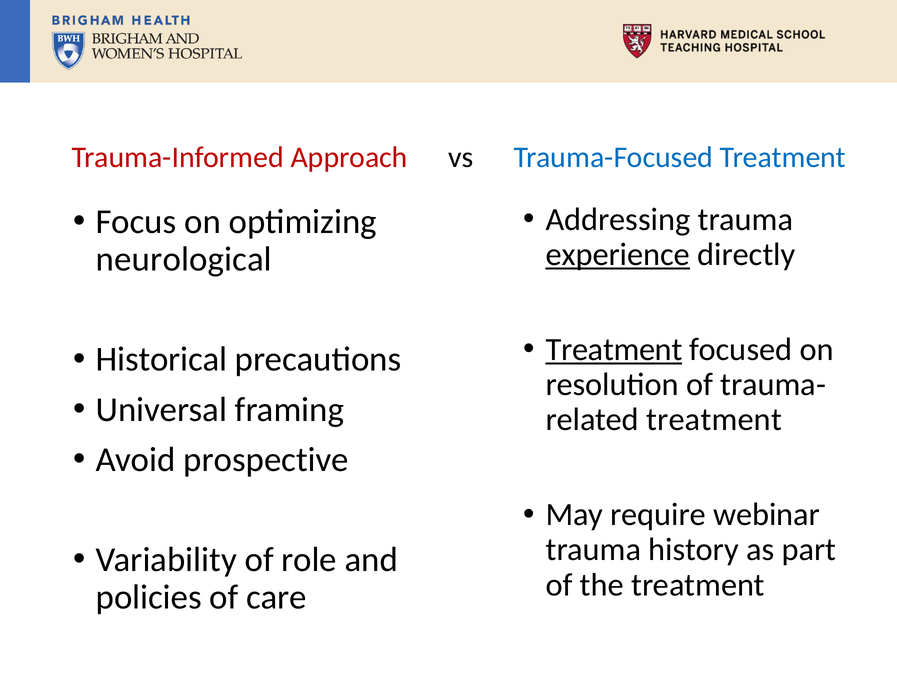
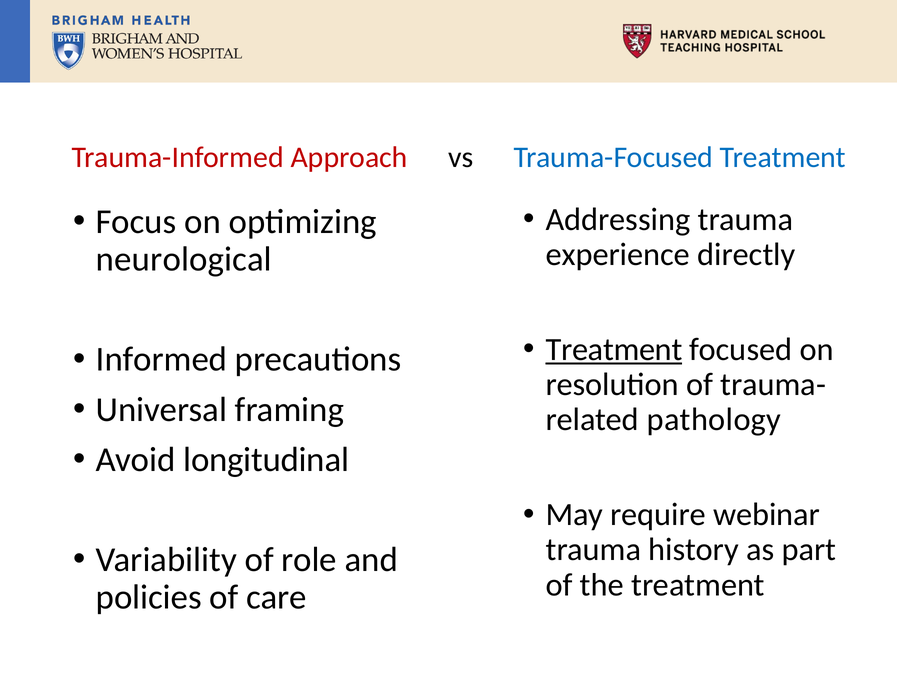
experience underline: present -> none (618, 254)
Historical: Historical -> Informed (162, 359)
treatment: treatment -> pathology (714, 419)
prospective: prospective -> longitudinal (266, 459)
